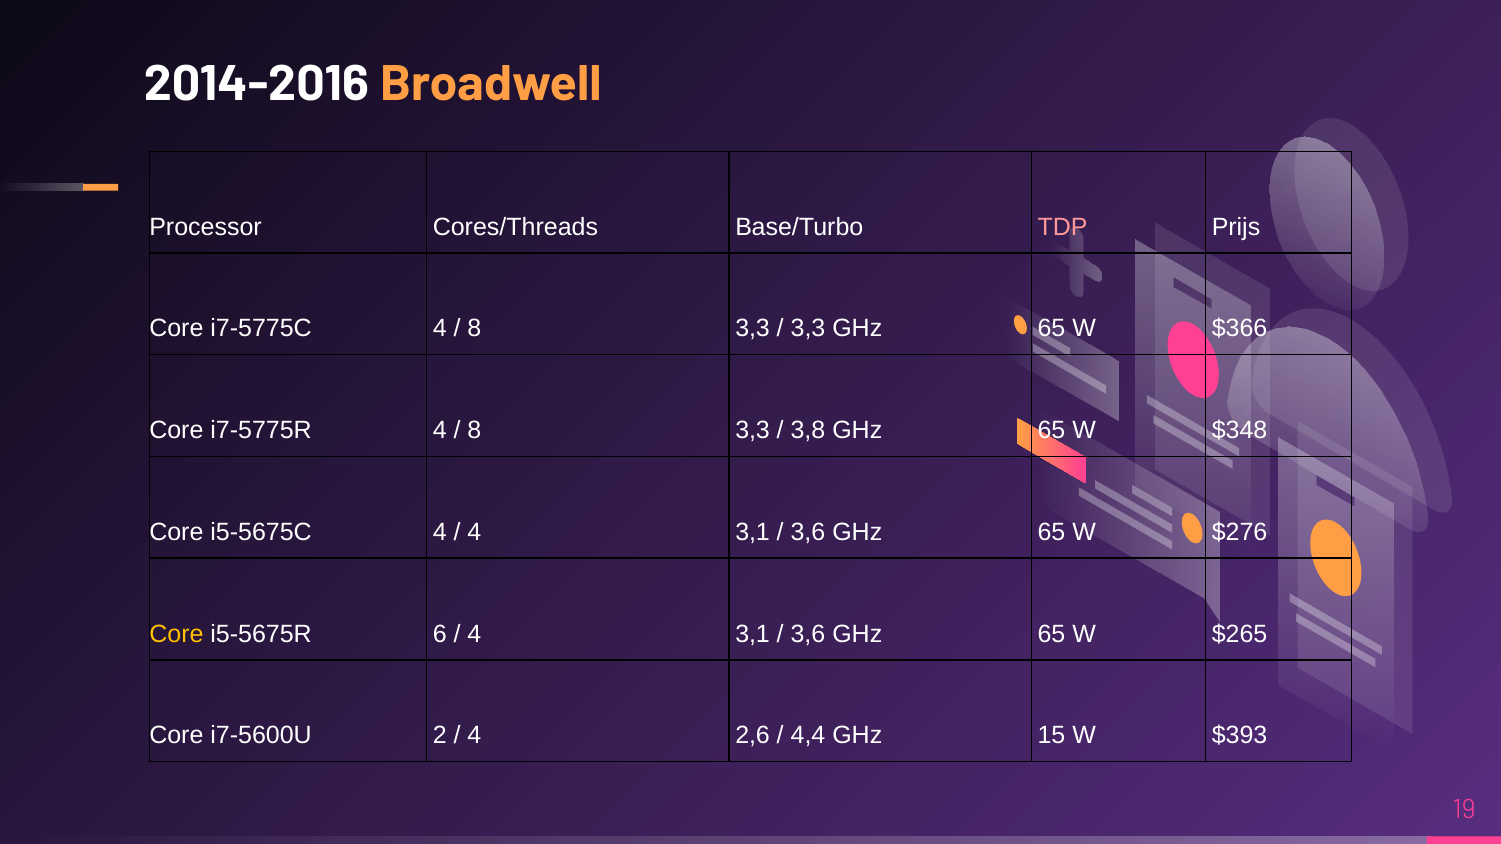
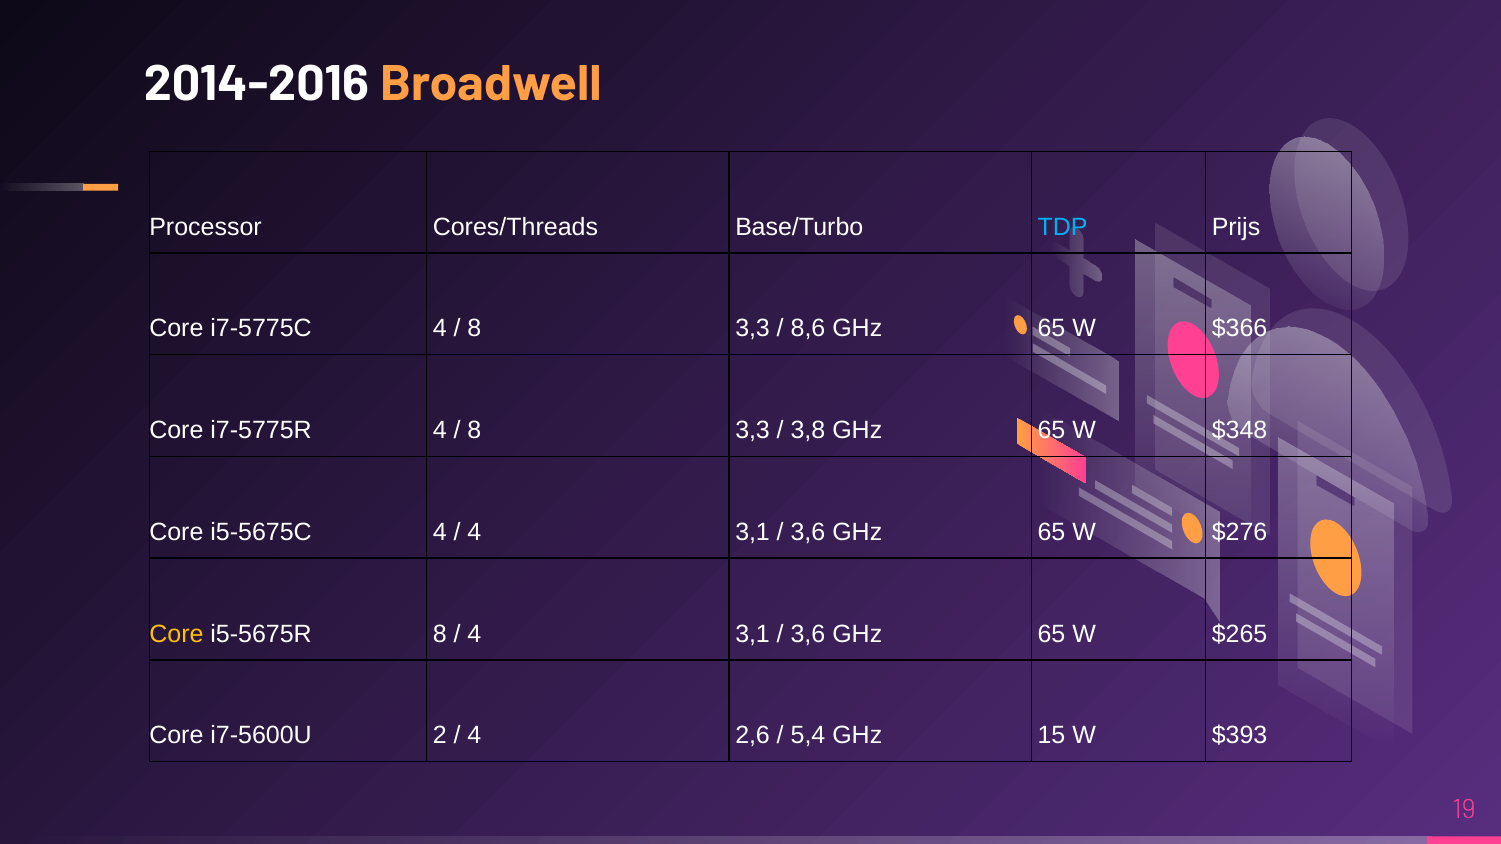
TDP colour: pink -> light blue (1063, 227)
3,3: 3,3 -> 8,6 (808, 329)
i5-5675R 6: 6 -> 8 (440, 634)
4,4: 4,4 -> 5,4 (808, 736)
